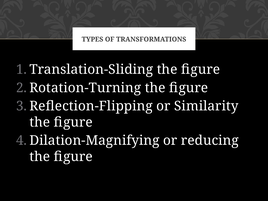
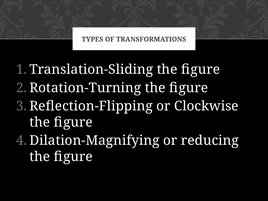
Similarity: Similarity -> Clockwise (206, 106)
